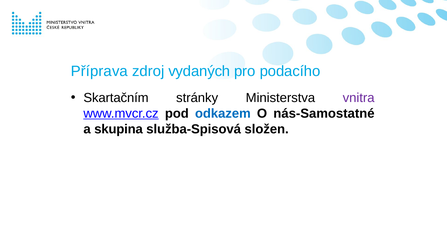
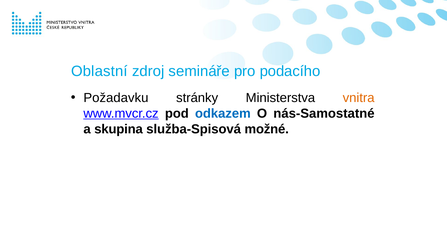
Příprava: Příprava -> Oblastní (99, 71)
vydaných: vydaných -> semináře (199, 71)
Skartačním: Skartačním -> Požadavku (116, 98)
vnitra colour: purple -> orange (359, 98)
složen: složen -> možné (267, 129)
